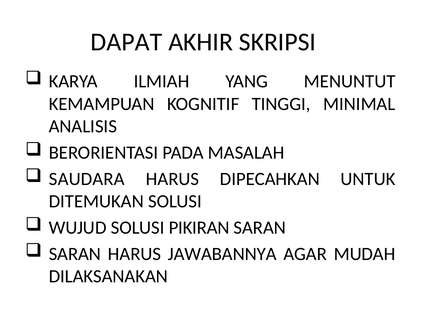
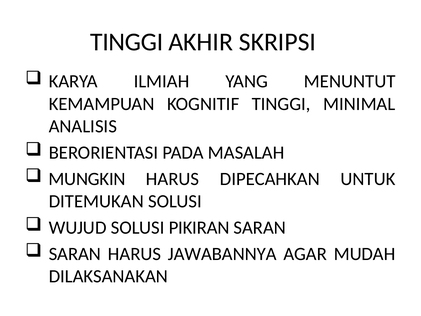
DAPAT: DAPAT -> TINGGI (127, 42)
SAUDARA: SAUDARA -> MUNGKIN (87, 179)
